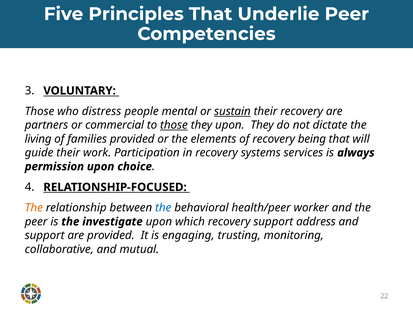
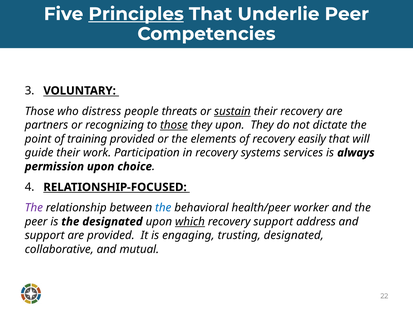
Principles underline: none -> present (136, 14)
mental: mental -> threats (179, 111)
commercial: commercial -> recognizing (115, 125)
living: living -> point (38, 139)
families: families -> training (87, 139)
being: being -> easily (312, 139)
The colour: orange -> purple (34, 208)
the investigate: investigate -> designated (112, 221)
which underline: none -> present (190, 221)
trusting monitoring: monitoring -> designated (294, 235)
